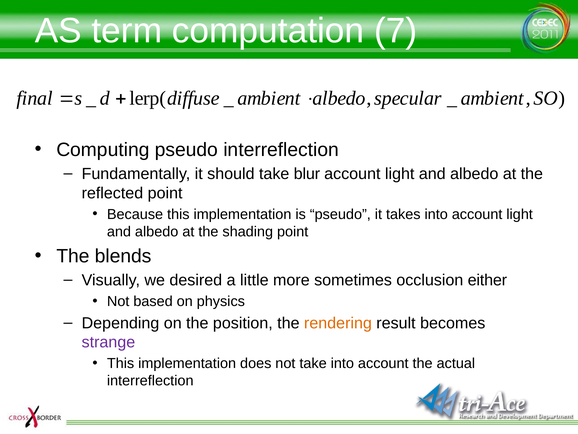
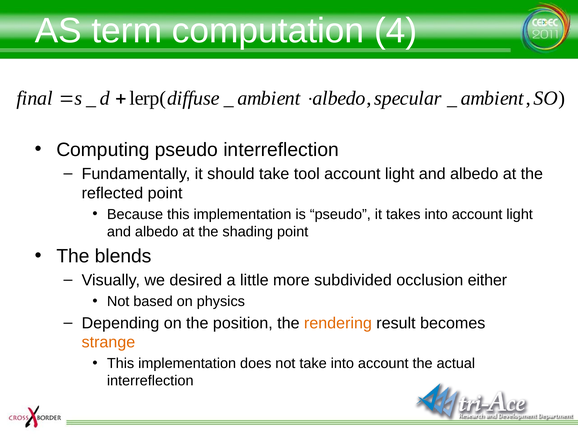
7: 7 -> 4 (396, 31)
blur: blur -> tool (307, 174)
sometimes: sometimes -> subdivided (353, 280)
strange colour: purple -> orange (108, 342)
